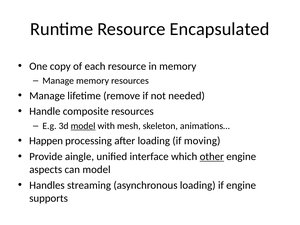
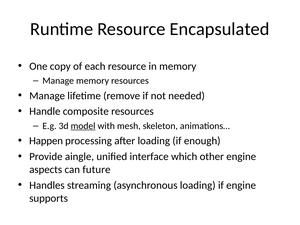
moving: moving -> enough (202, 141)
other underline: present -> none (212, 157)
can model: model -> future (96, 170)
